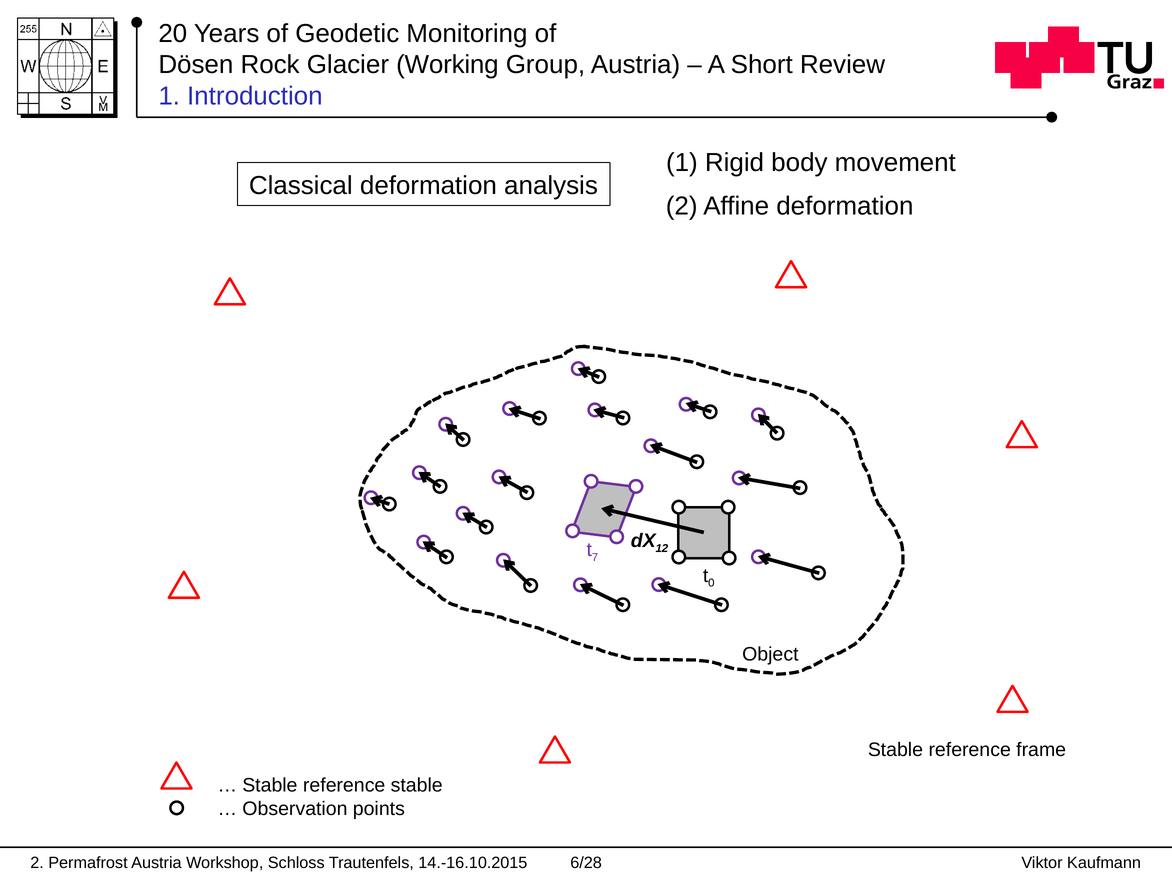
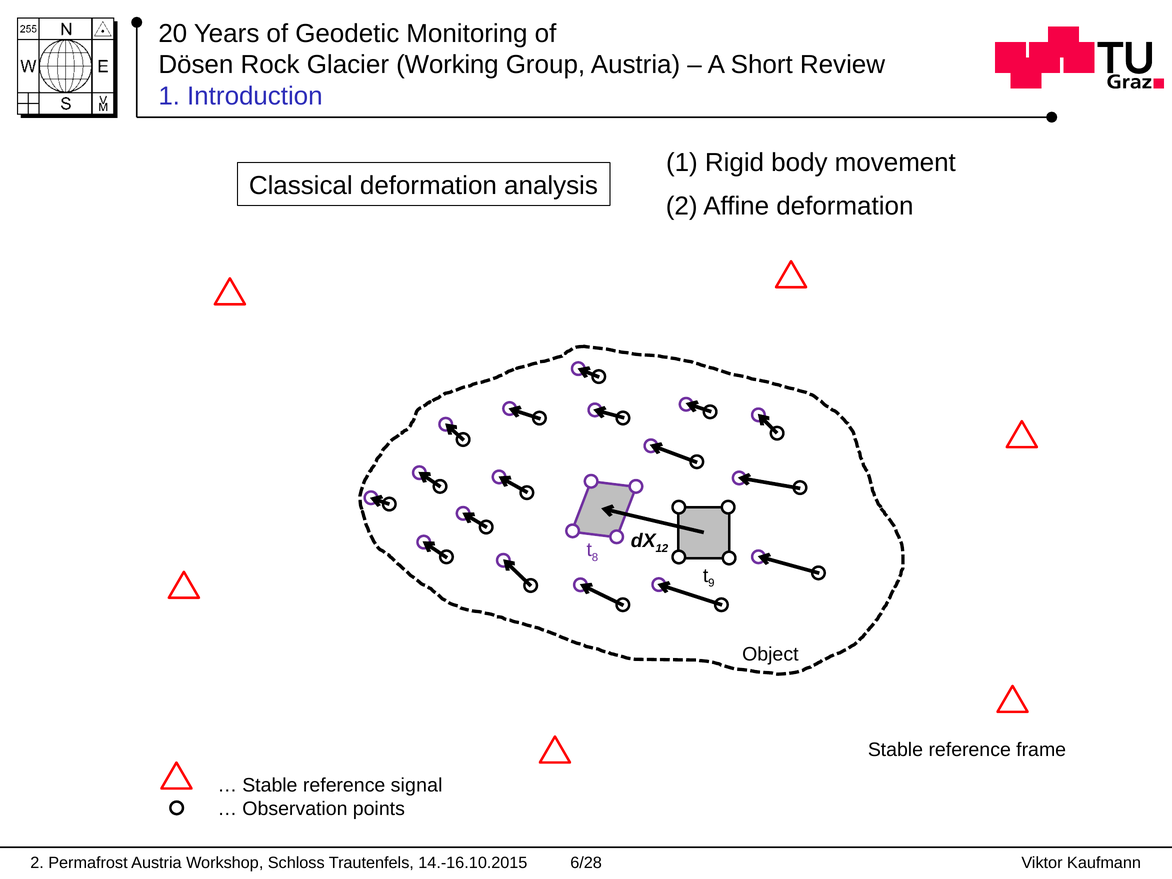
7: 7 -> 8 (595, 558)
0: 0 -> 9 (711, 583)
reference stable: stable -> signal (417, 785)
